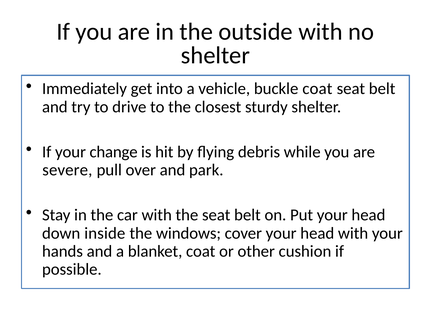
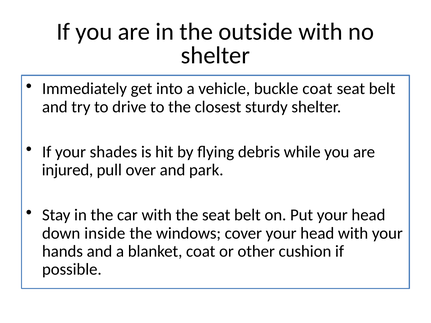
change: change -> shades (113, 152)
severe: severe -> injured (68, 170)
